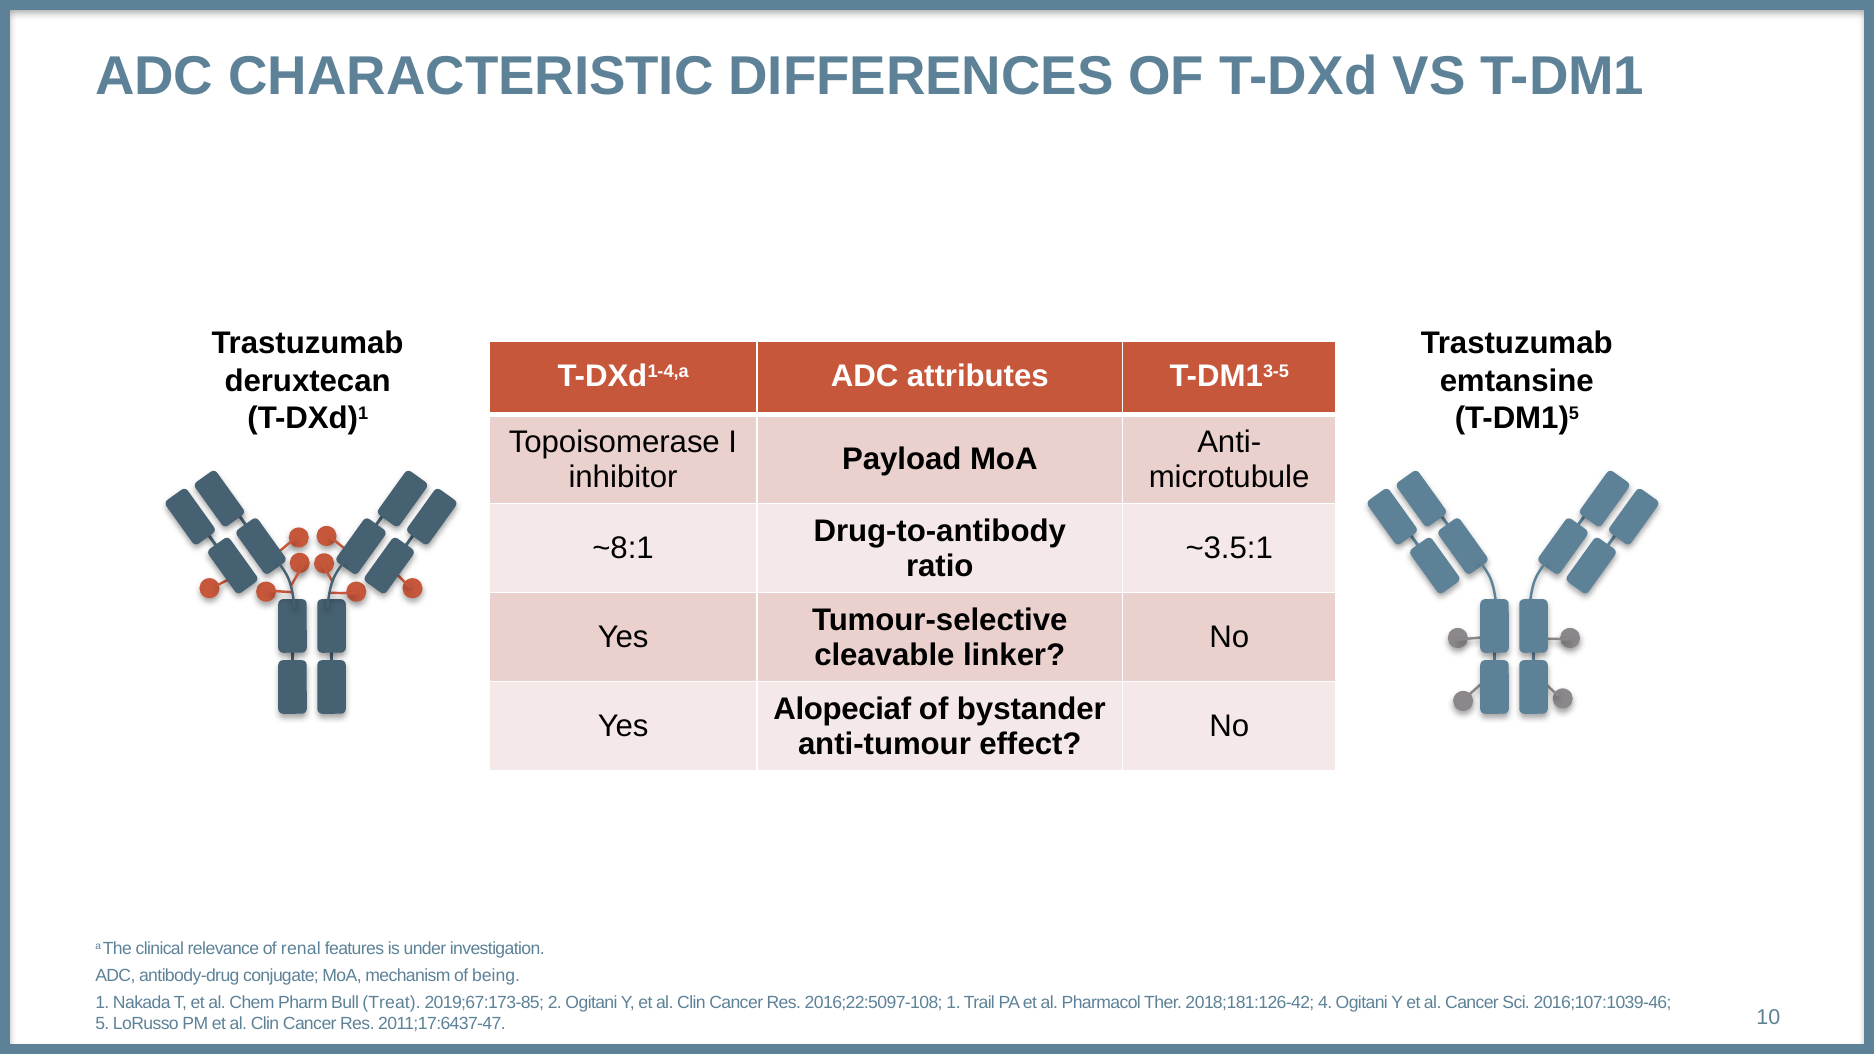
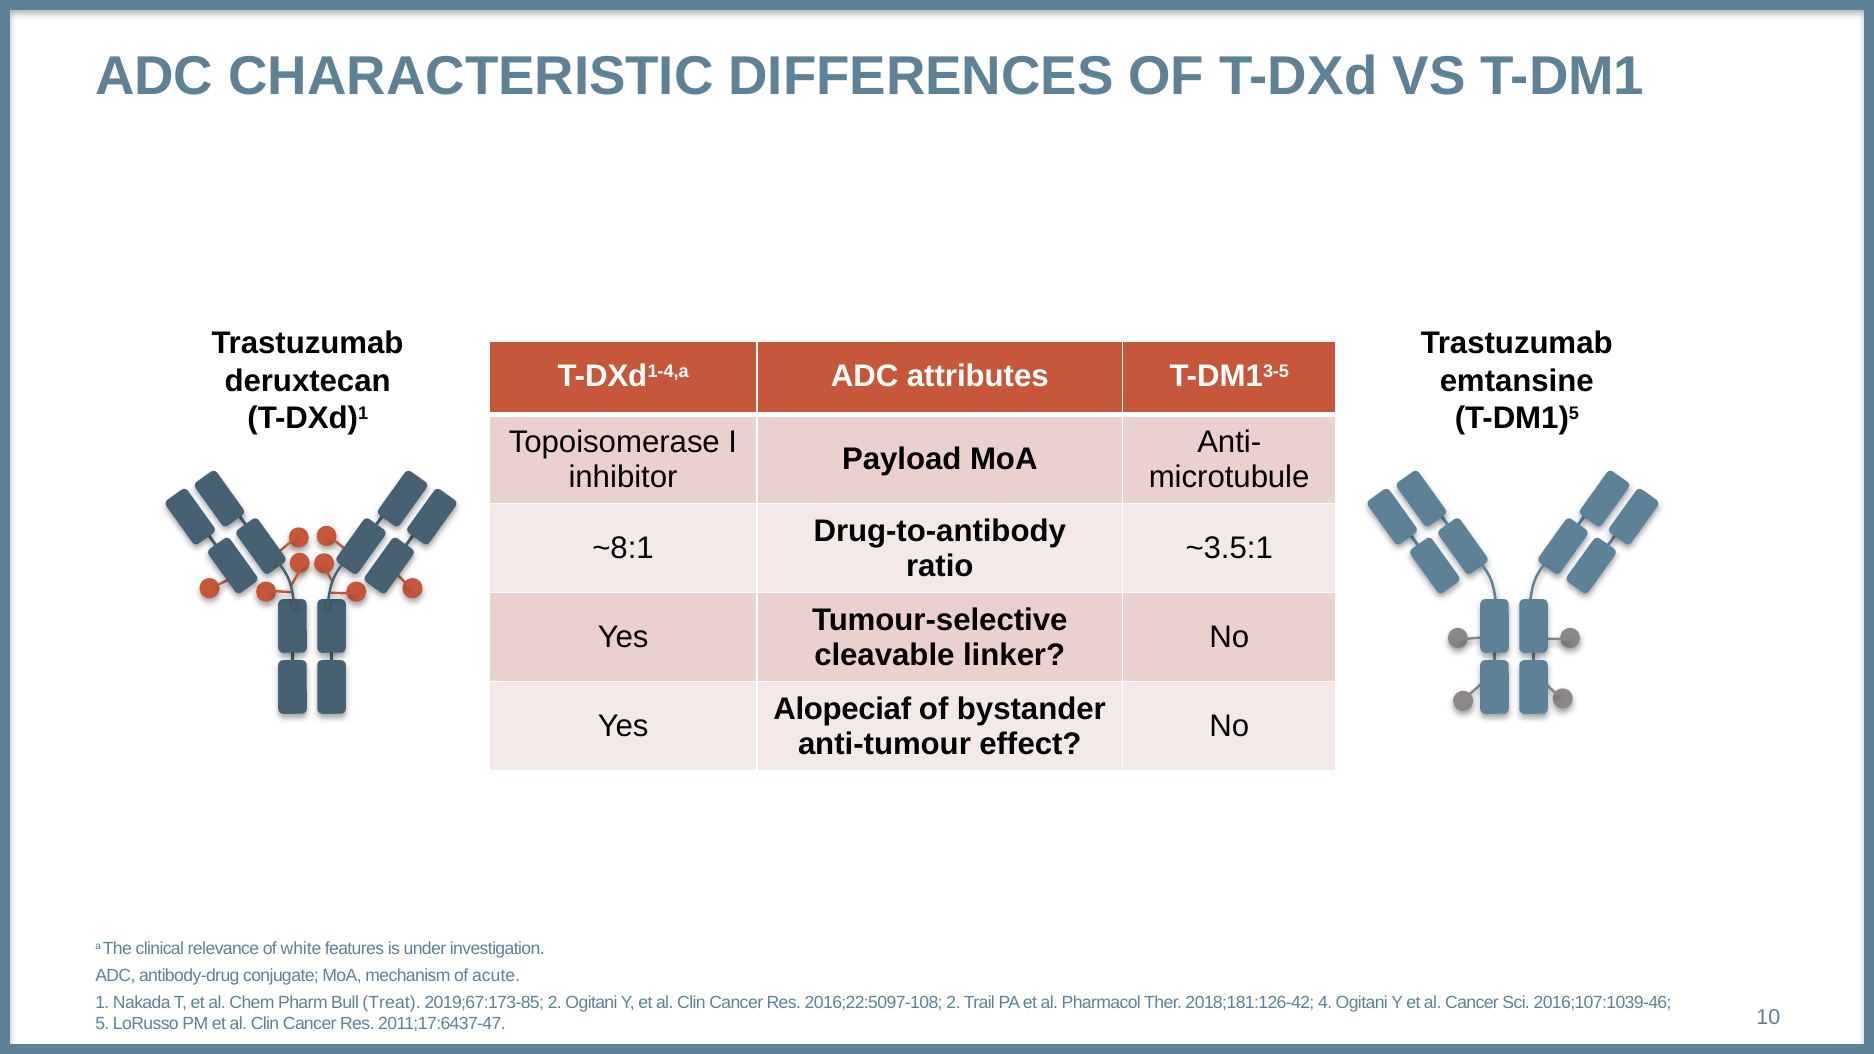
renal: renal -> white (301, 949)
being: being -> acute (496, 976)
2016;22:5097-108 1: 1 -> 2 (954, 1003)
